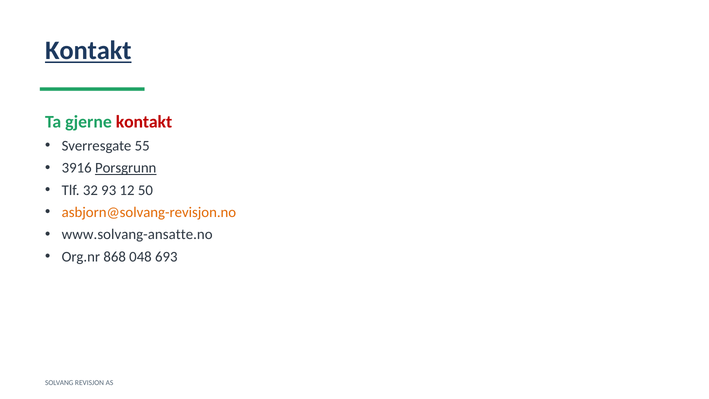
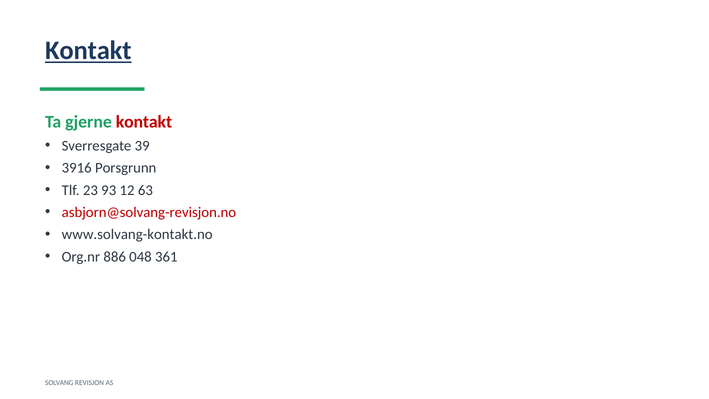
55: 55 -> 39 (142, 146)
Porsgrunn underline: present -> none (126, 168)
32: 32 -> 23 (90, 190)
50: 50 -> 63 (145, 190)
asbjorn@solvang-revisjon.no colour: orange -> red (149, 212)
www.solvang-ansatte.no: www.solvang-ansatte.no -> www.solvang-kontakt.no (137, 234)
868: 868 -> 886 (115, 257)
693: 693 -> 361 (166, 257)
